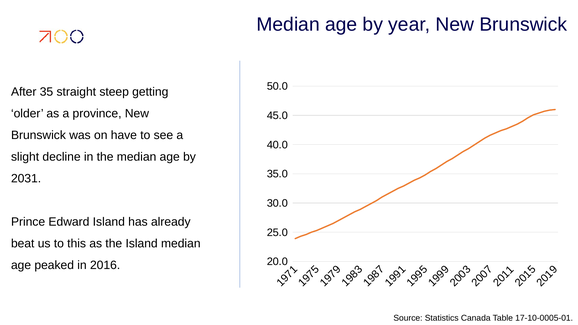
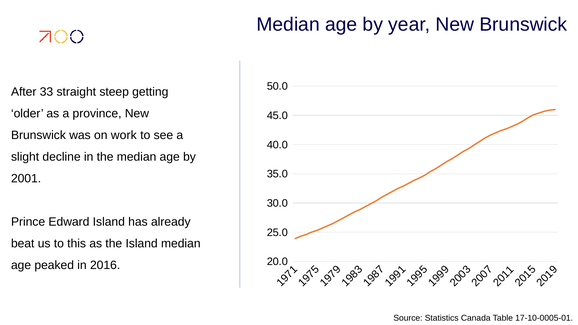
35: 35 -> 33 (46, 92)
have: have -> work (124, 135)
2031: 2031 -> 2001 (26, 178)
